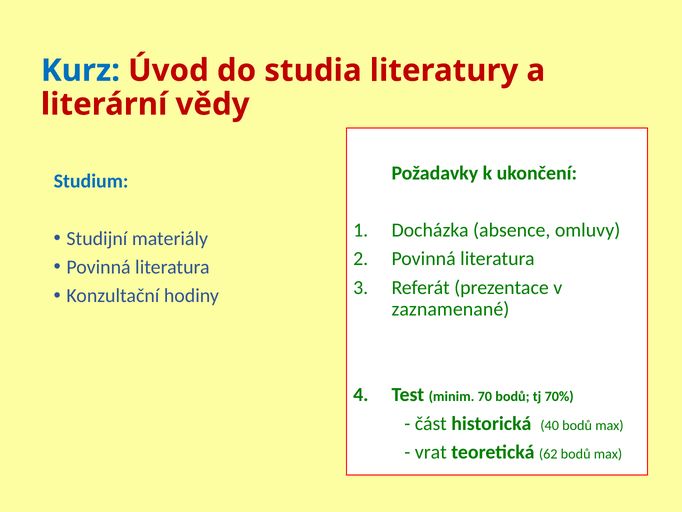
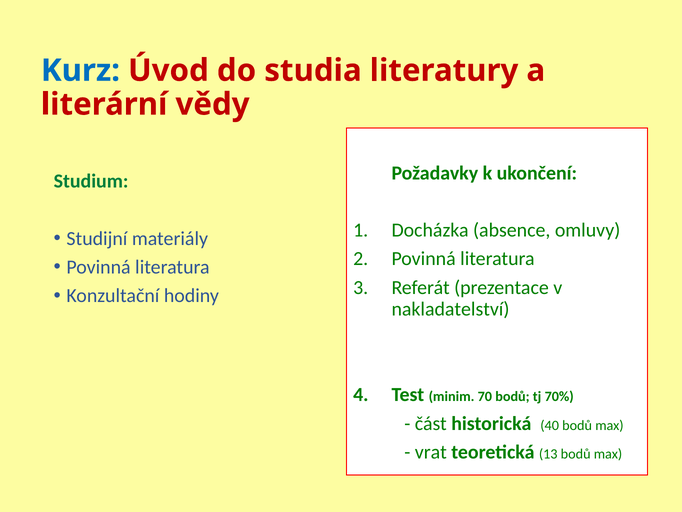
Studium colour: blue -> green (91, 181)
zaznamenané: zaznamenané -> nakladatelství (450, 309)
62: 62 -> 13 (548, 454)
